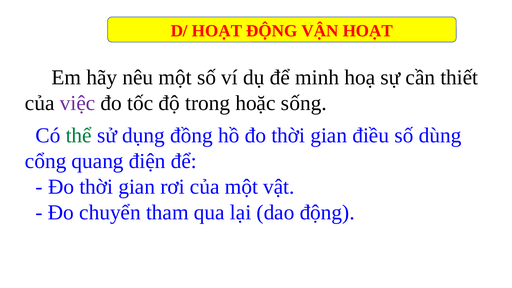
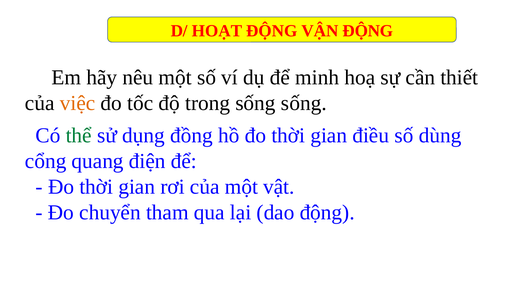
VẬN HOẠT: HOẠT -> ĐỘNG (368, 31)
việc colour: purple -> orange (78, 103)
trong hoặc: hoặc -> sống (255, 103)
